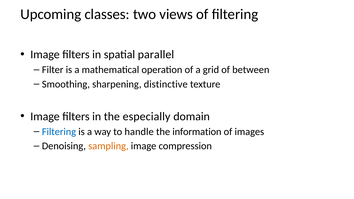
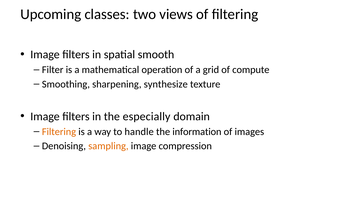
parallel: parallel -> smooth (156, 55)
between: between -> compute (251, 70)
distinctive: distinctive -> synthesize (166, 84)
Filtering colour: blue -> orange (59, 132)
